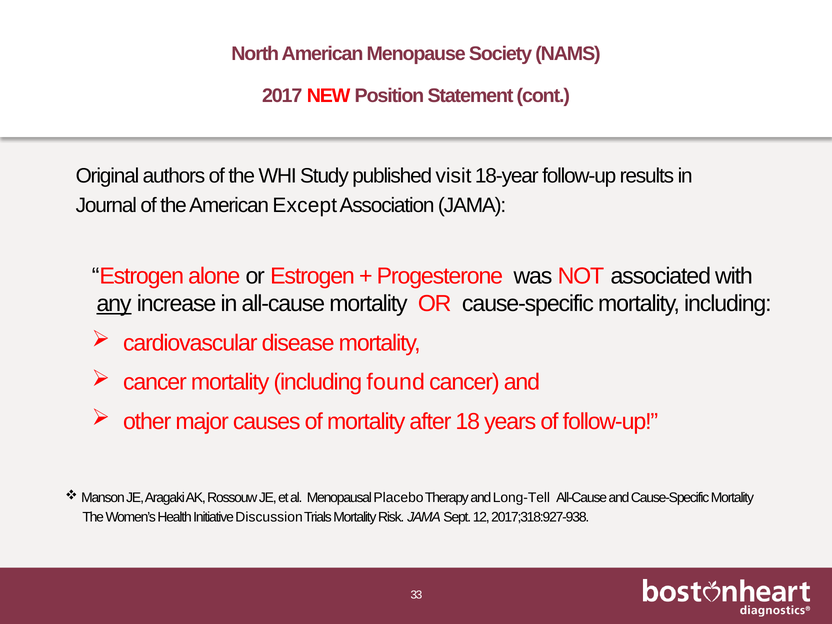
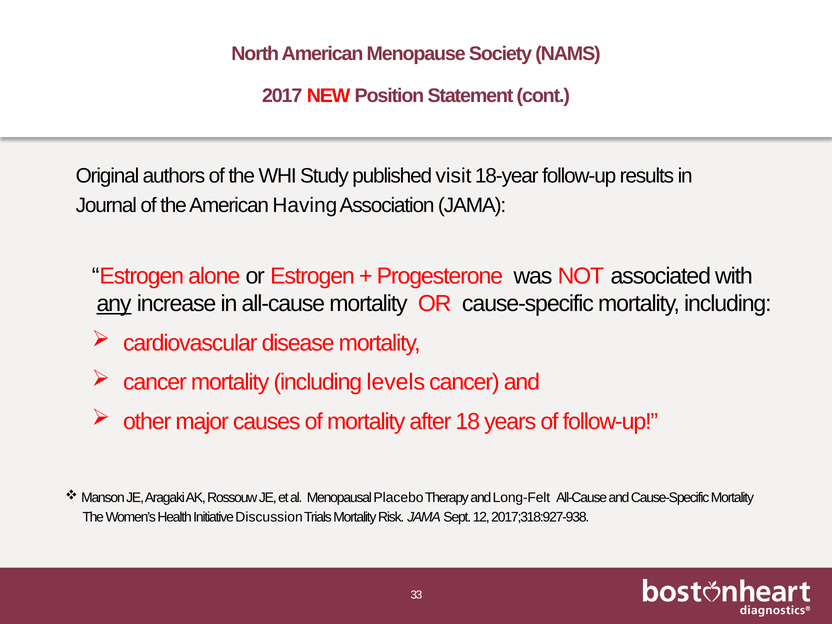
Except: Except -> Having (305, 205)
found: found -> levels (396, 382)
Long-Tell: Long-Tell -> Long-Felt (521, 498)
